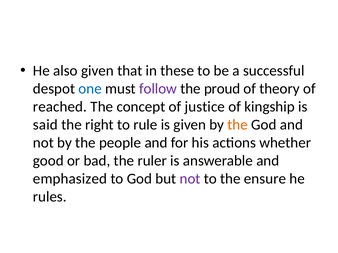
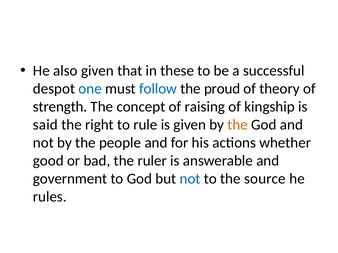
follow colour: purple -> blue (158, 89)
reached: reached -> strength (60, 107)
justice: justice -> raising (205, 107)
emphasized: emphasized -> government (70, 179)
not colour: purple -> blue (190, 179)
ensure: ensure -> source (265, 179)
